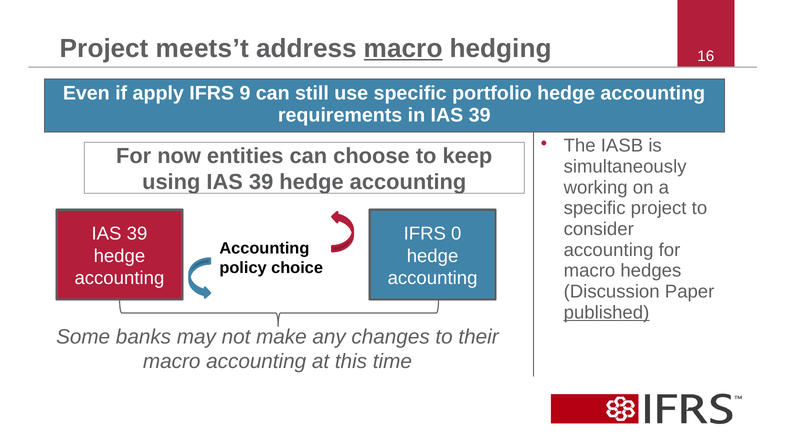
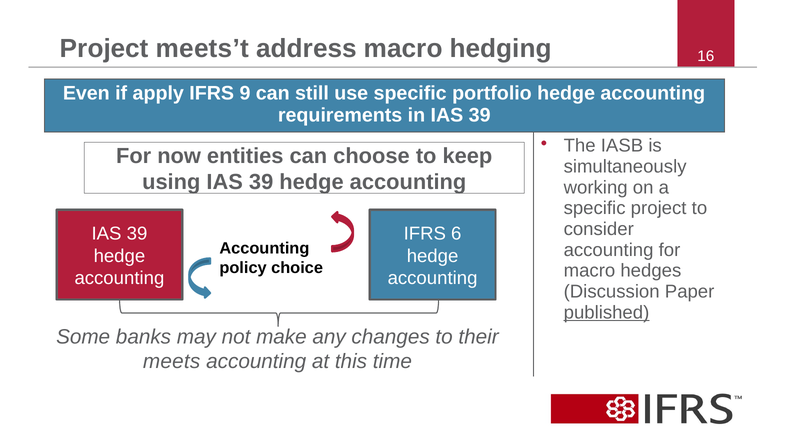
macro underline: present -> none (403, 49)
0: 0 -> 6 (456, 234)
macro: macro -> meets (172, 362)
